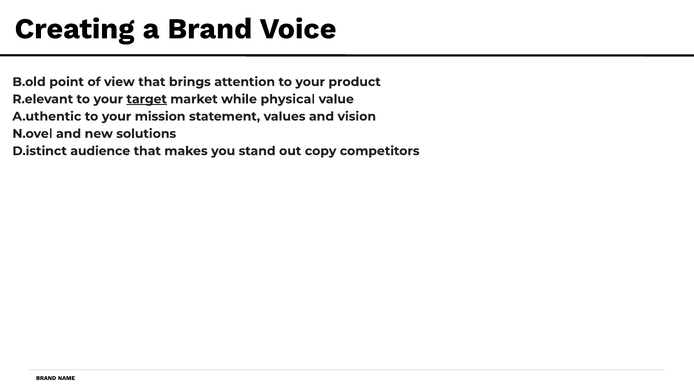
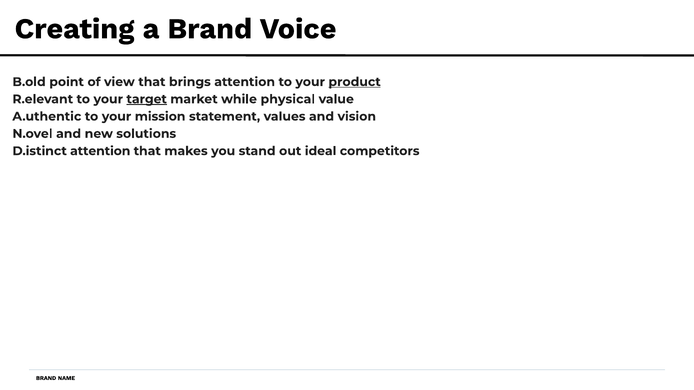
product underline: none -> present (355, 82)
D.istinct audience: audience -> attention (100, 151)
copy: copy -> ideal (321, 151)
